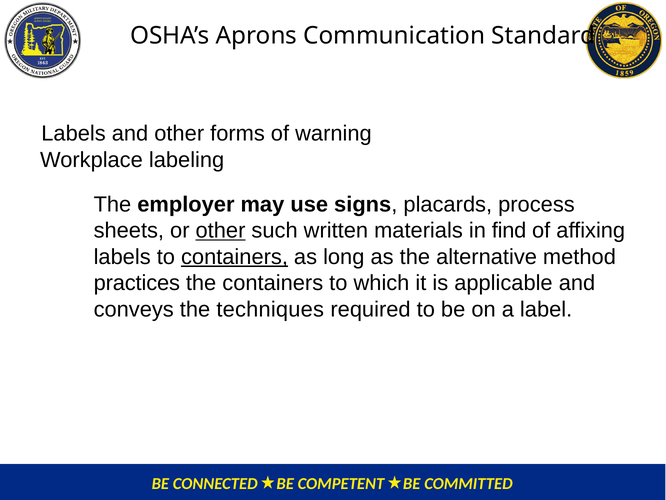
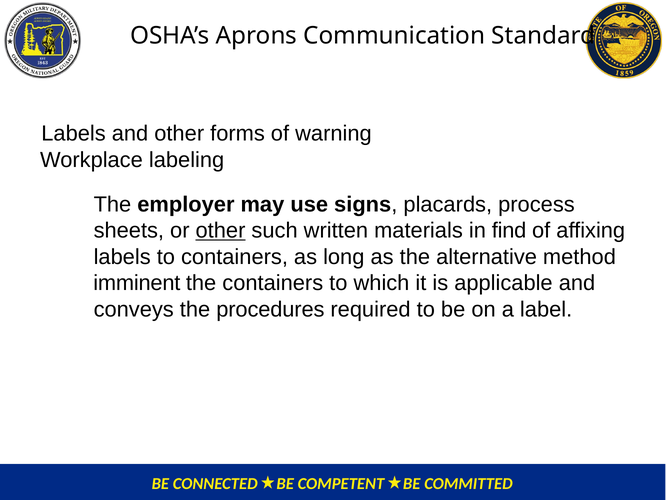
containers underline: present -> none (234, 257)
practices: practices -> imminent (137, 283)
techniques: techniques -> procedures (270, 309)
